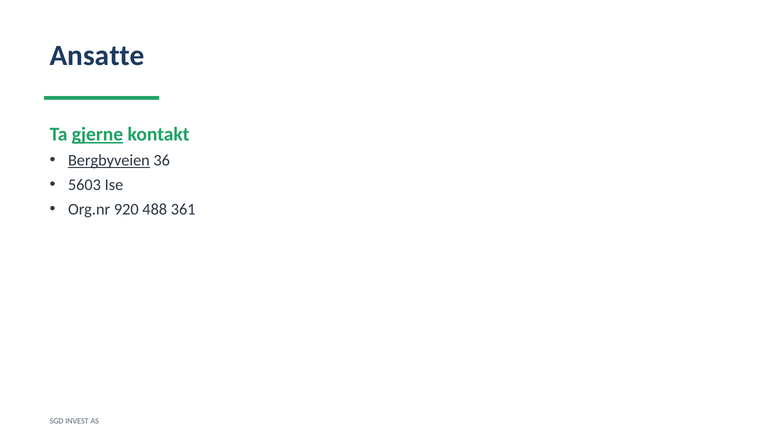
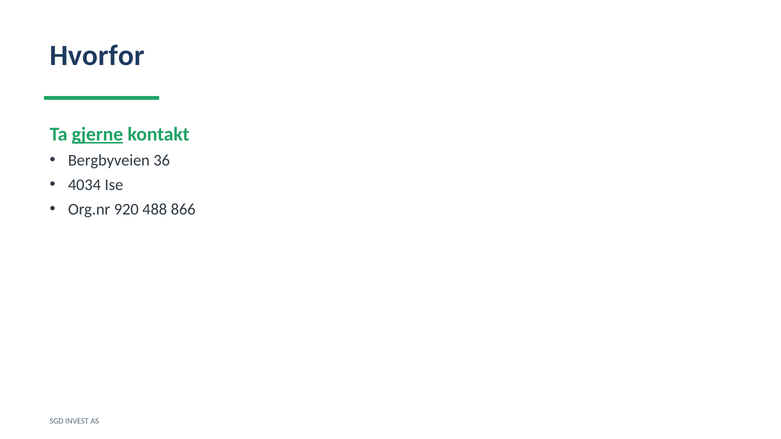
Ansatte: Ansatte -> Hvorfor (97, 56)
Bergbyveien underline: present -> none (109, 161)
5603: 5603 -> 4034 (84, 185)
361: 361 -> 866 (183, 209)
